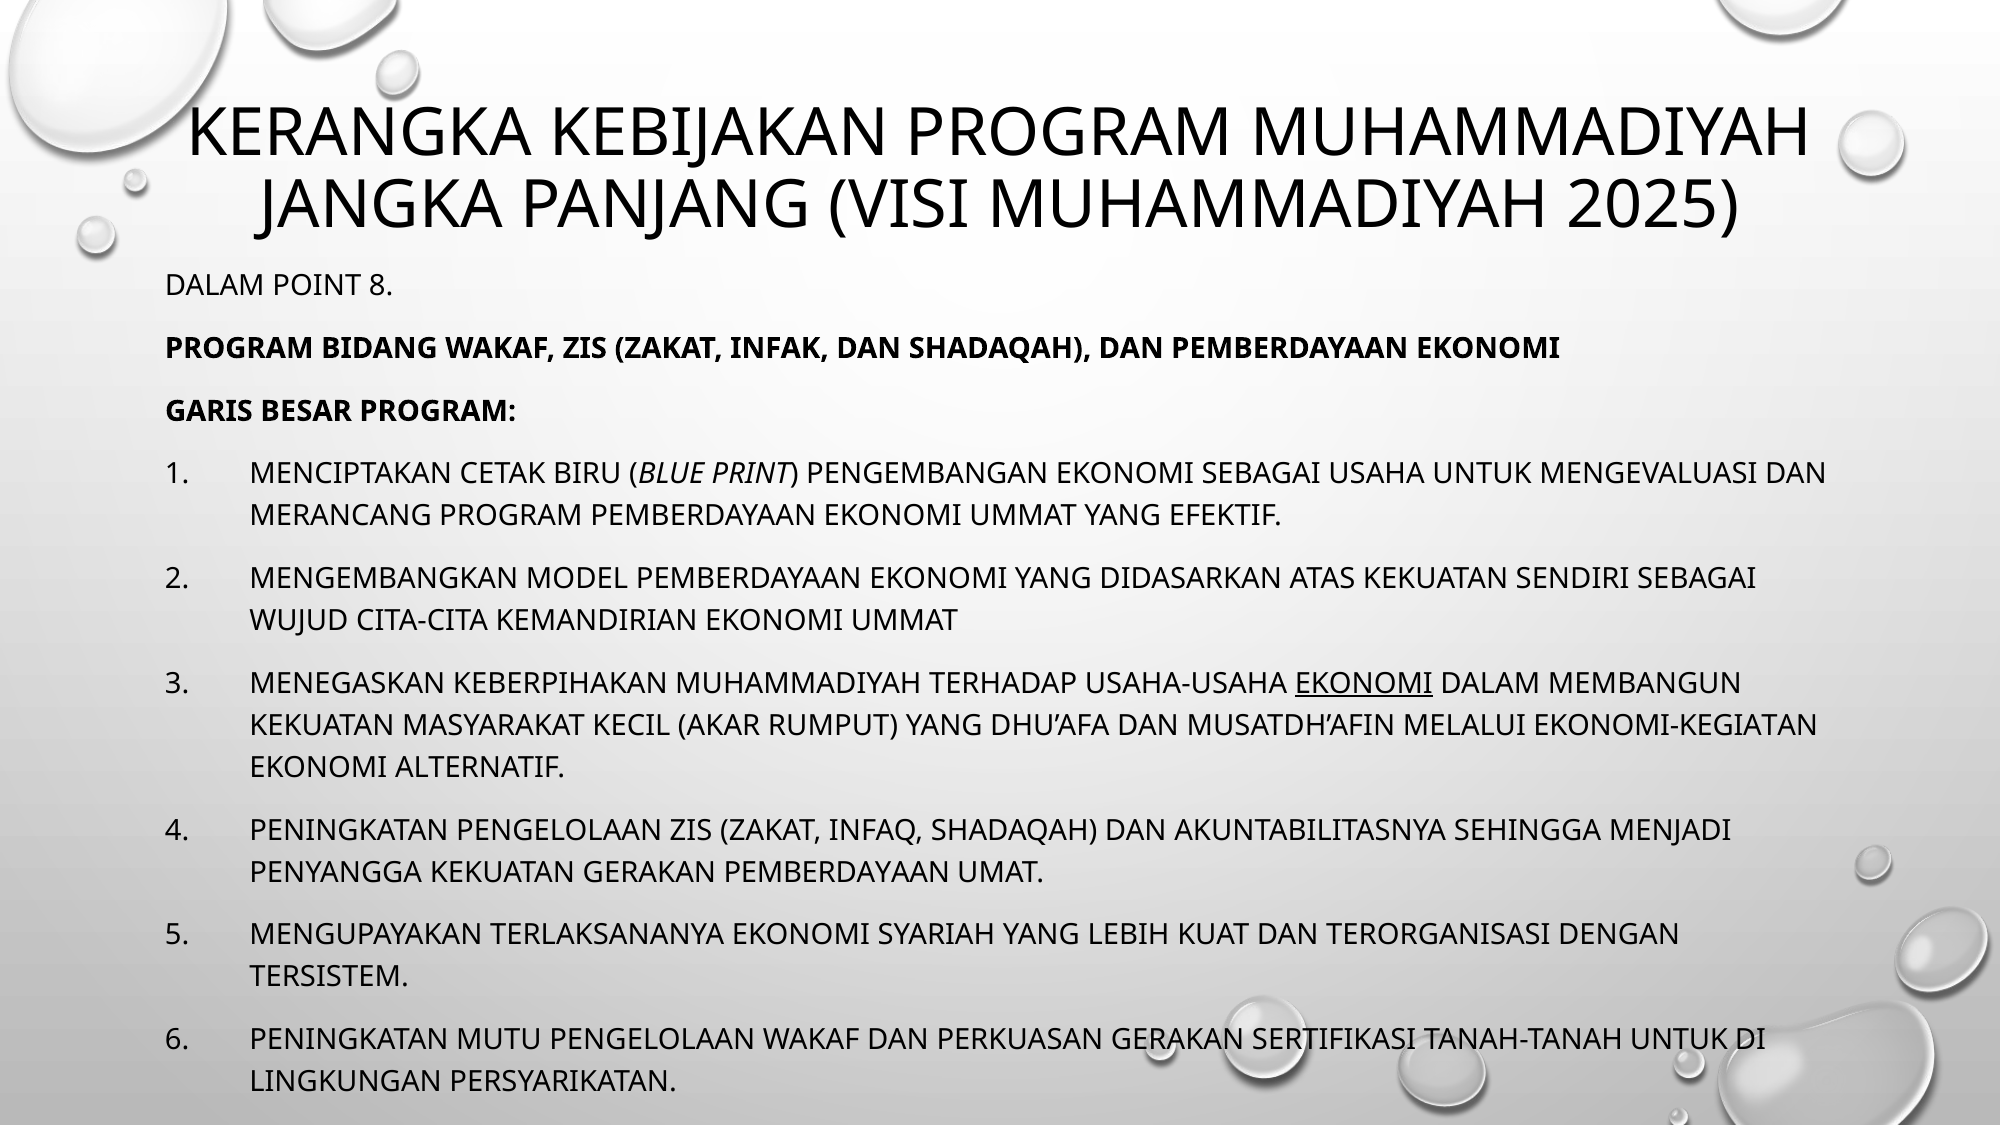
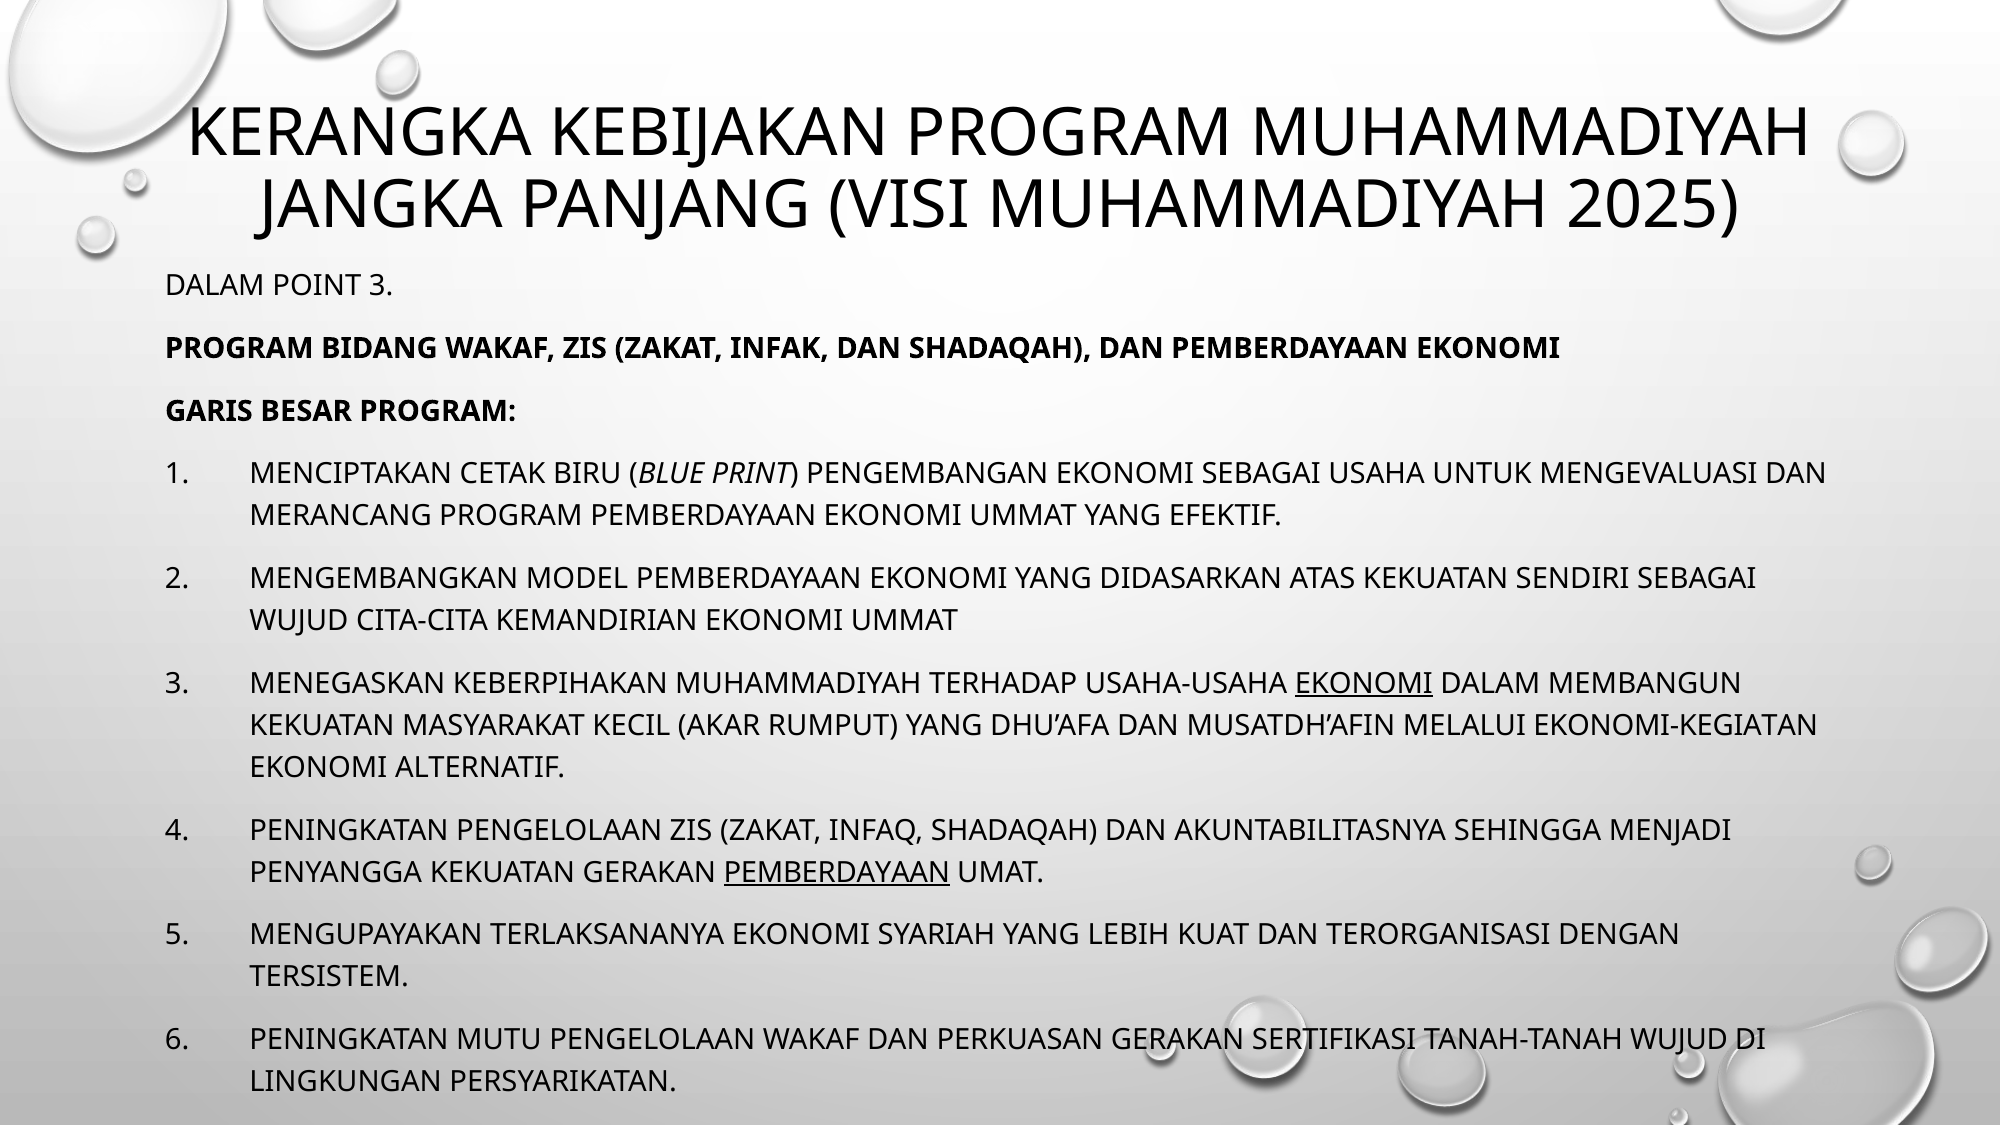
POINT 8: 8 -> 3 (381, 286)
PEMBERDAYAAN underline: none -> present (837, 872)
TANAH-TANAH UNTUK: UNTUK -> WUJUD (1679, 1040)
